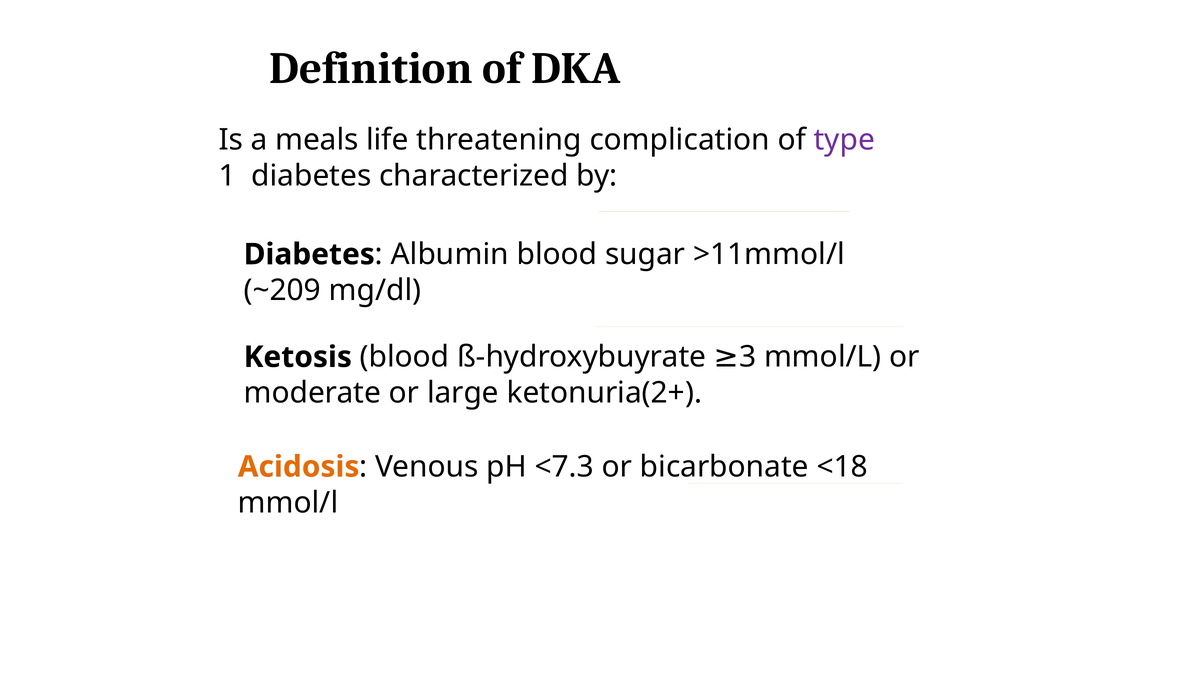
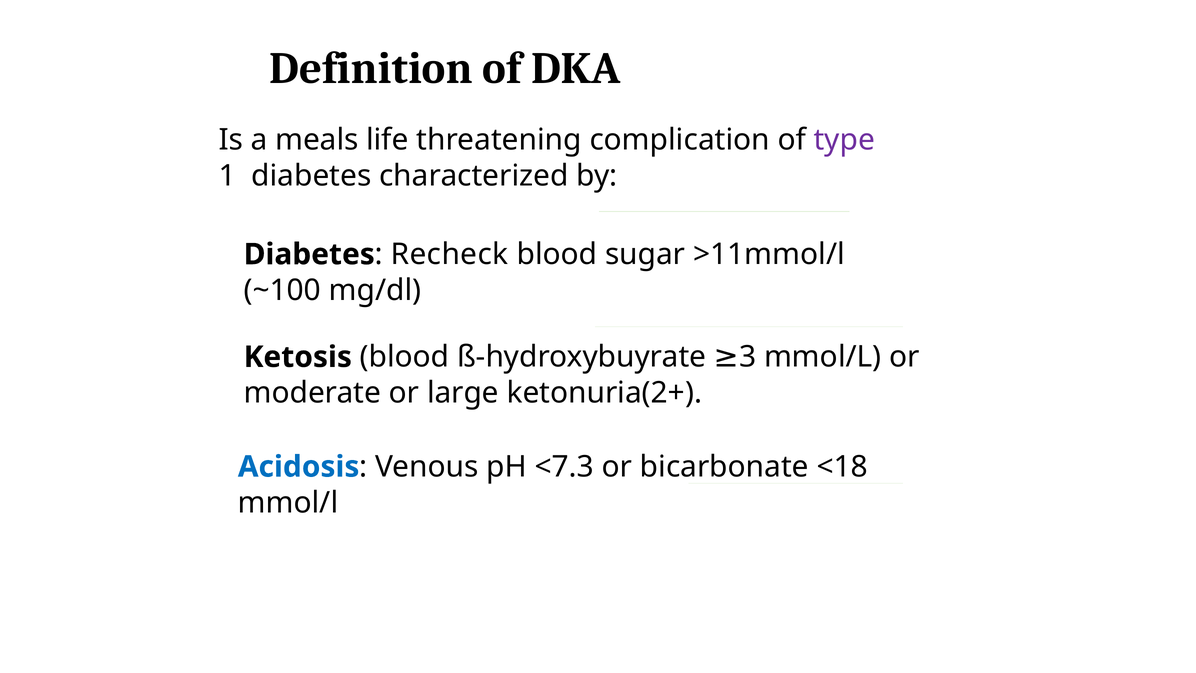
Albumin: Albumin -> Recheck (450, 254)
~209: ~209 -> ~100 (282, 290)
Acidosis colour: orange -> blue (299, 467)
